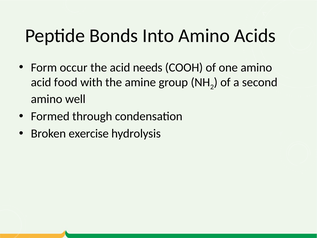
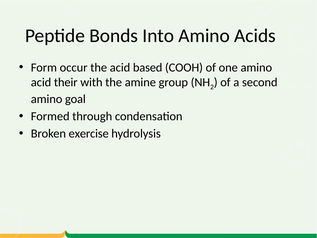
needs: needs -> based (148, 67)
food: food -> their (66, 82)
well: well -> goal (75, 99)
